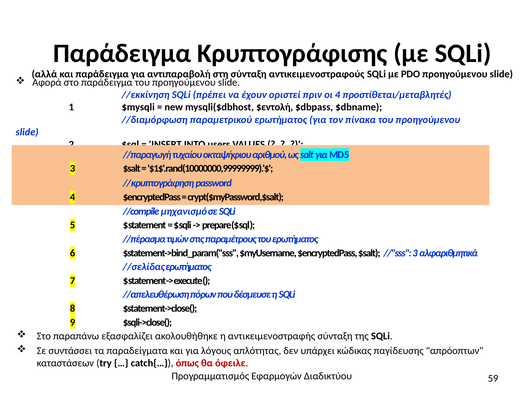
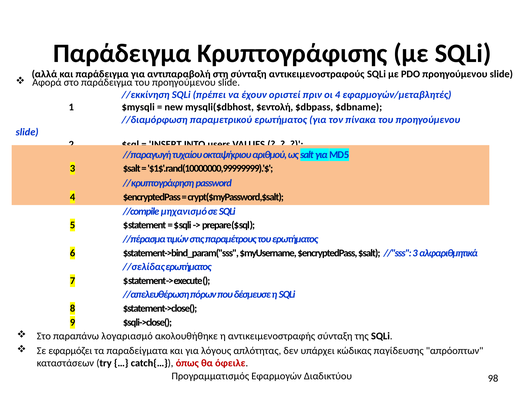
προστίθεται/μεταβλητές: προστίθεται/μεταβλητές -> εφαρμογών/μεταβλητές (397, 95)
εξασφαλίζει: εξασφαλίζει -> λογαριασμό (127, 336)
συντάσσει: συντάσσει -> εφαρμόζει (70, 350)
59: 59 -> 98 (493, 378)
